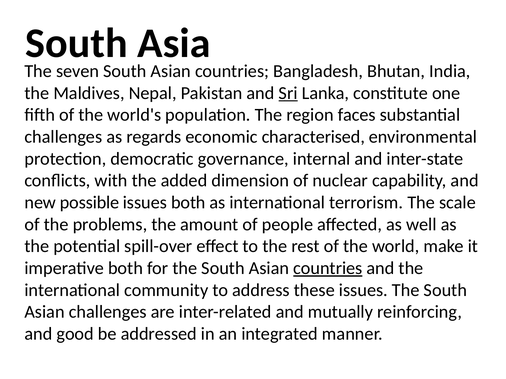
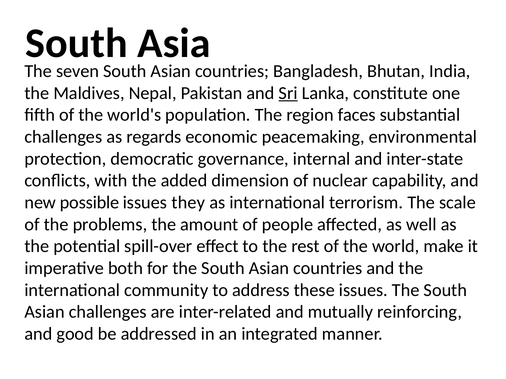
characterised: characterised -> peacemaking (313, 137)
issues both: both -> they (188, 203)
countries underline: present -> none (328, 268)
